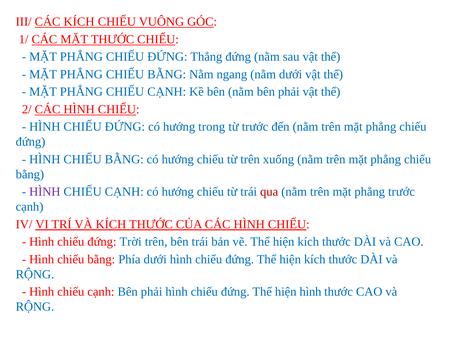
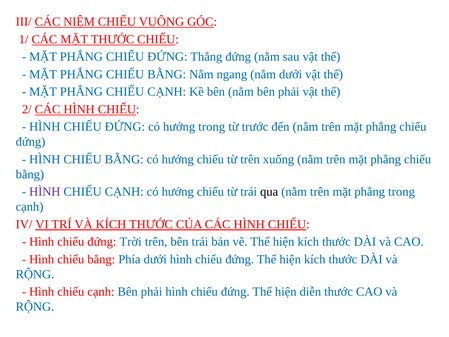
CÁC KÍCH: KÍCH -> NIỆM (79, 22)
qua colour: red -> black (269, 192)
phẳng trước: trước -> trong (402, 192)
hiện hình: hình -> diễn (310, 292)
